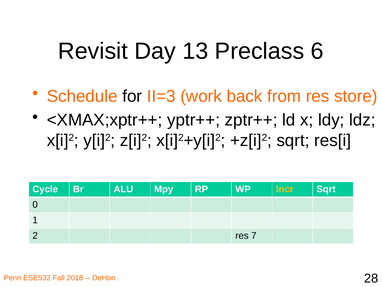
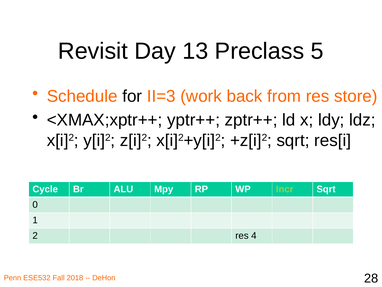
6: 6 -> 5 (317, 51)
Incr colour: yellow -> light green (285, 189)
7: 7 -> 4 (254, 235)
